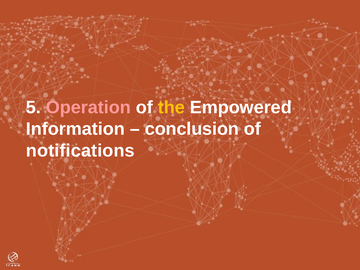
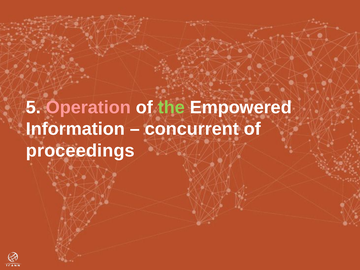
the colour: yellow -> light green (171, 107)
conclusion: conclusion -> concurrent (192, 129)
notifications: notifications -> proceedings (80, 151)
